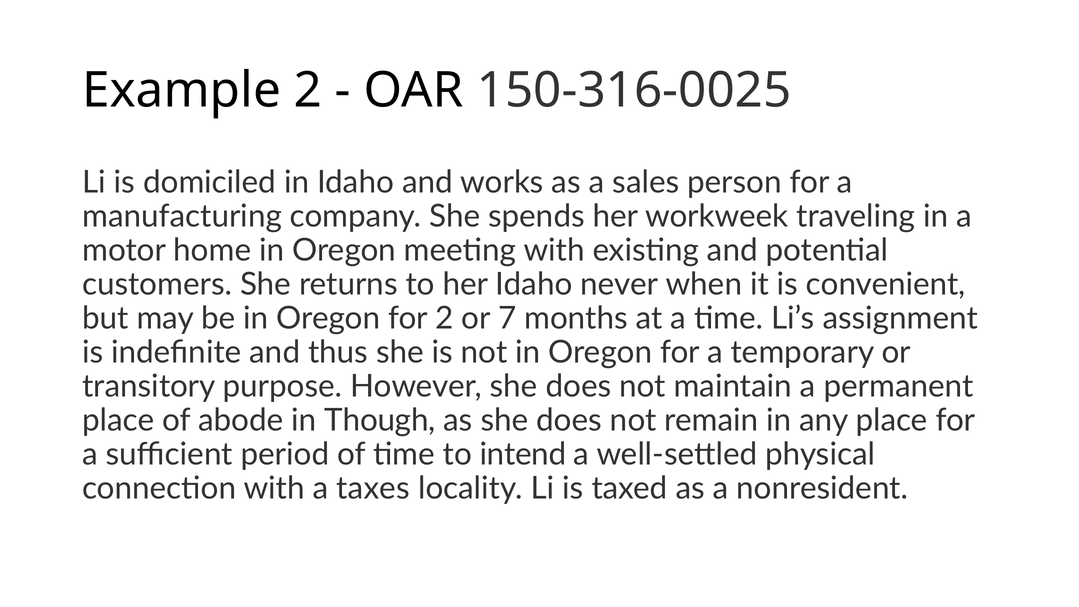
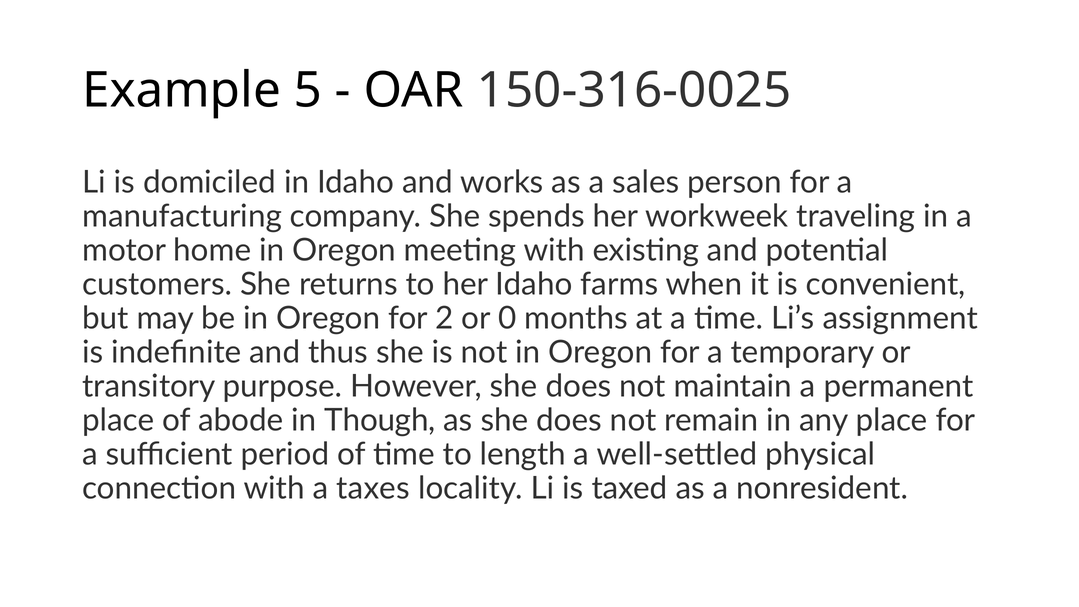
Example 2: 2 -> 5 (308, 91)
never: never -> farms (619, 284)
7: 7 -> 0 (507, 318)
intend: intend -> length (523, 454)
